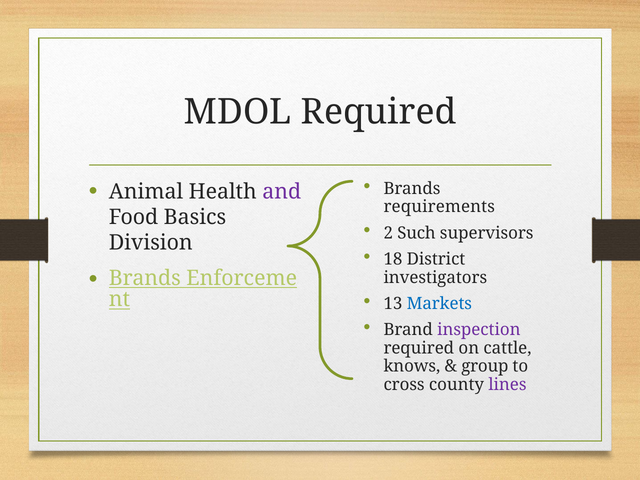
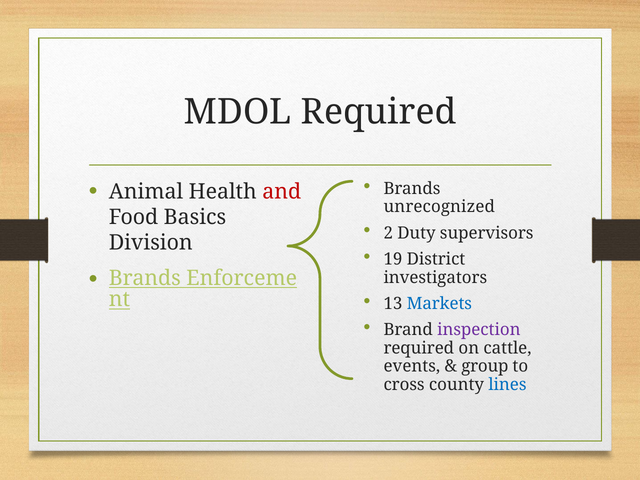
and colour: purple -> red (282, 192)
requirements: requirements -> unrecognized (439, 207)
Such: Such -> Duty (416, 233)
18: 18 -> 19 (393, 259)
knows: knows -> events (412, 366)
lines colour: purple -> blue (507, 385)
